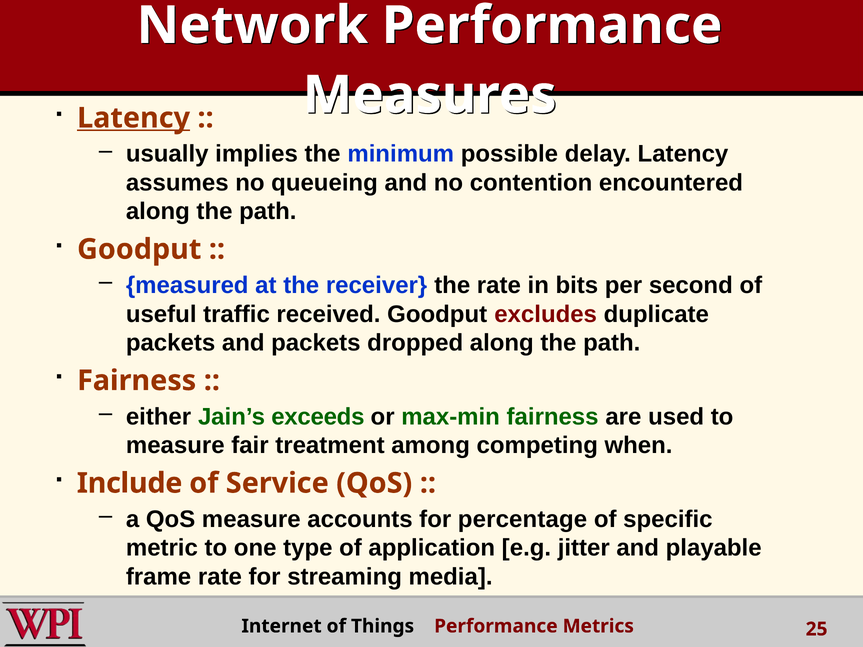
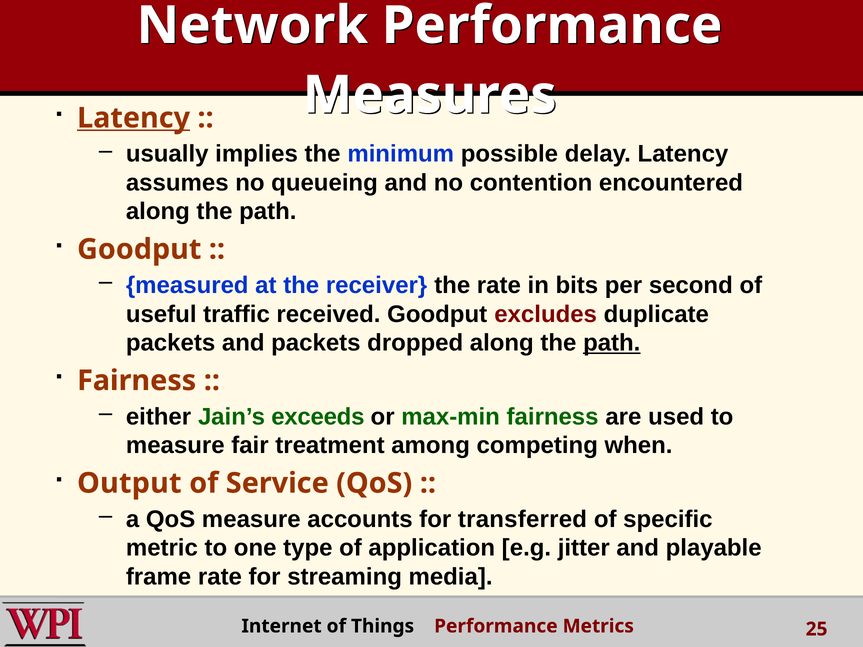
path underline: none -> present (612, 343)
Include: Include -> Output (129, 483)
percentage: percentage -> transferred (522, 519)
